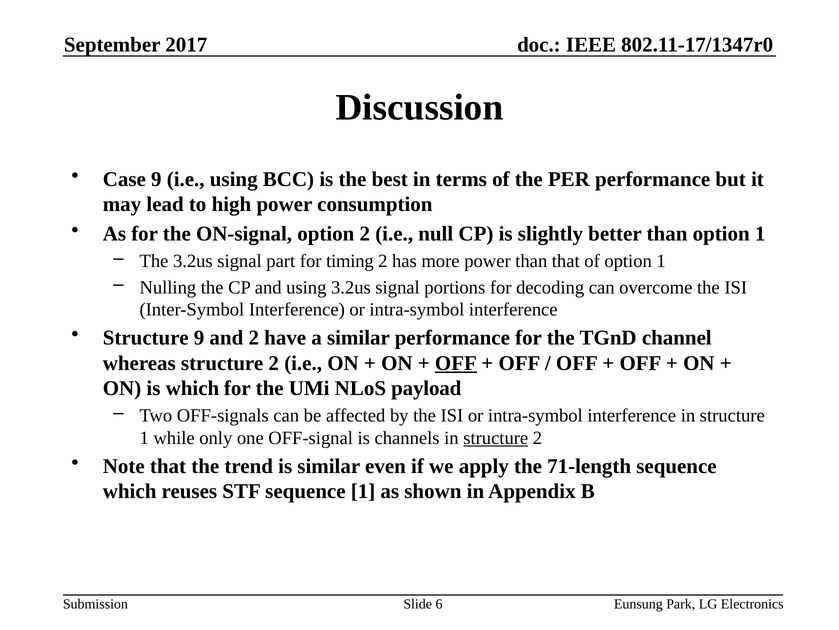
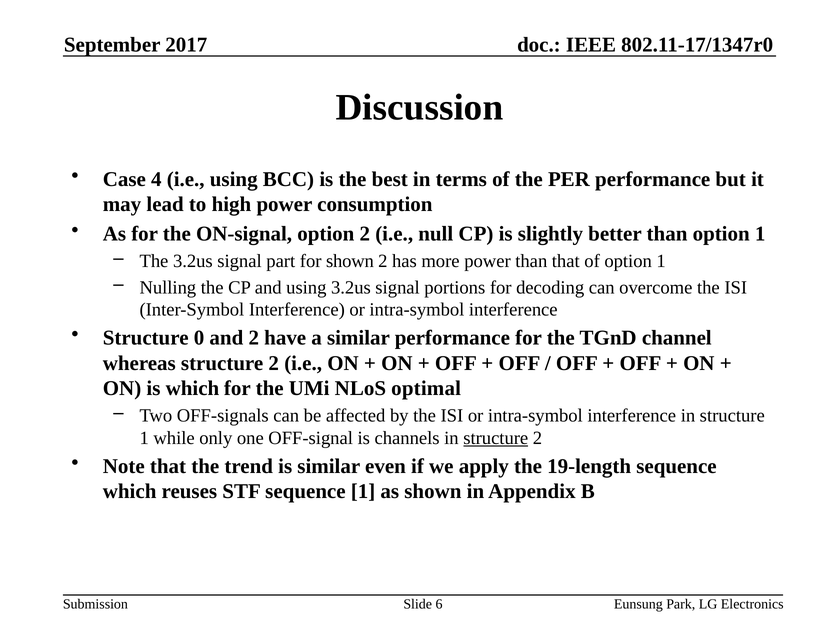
Case 9: 9 -> 4 (156, 179)
for timing: timing -> shown (350, 261)
Structure 9: 9 -> 0 (199, 338)
OFF underline: present -> none (456, 363)
payload: payload -> optimal (426, 388)
71-length: 71-length -> 19-length (589, 466)
